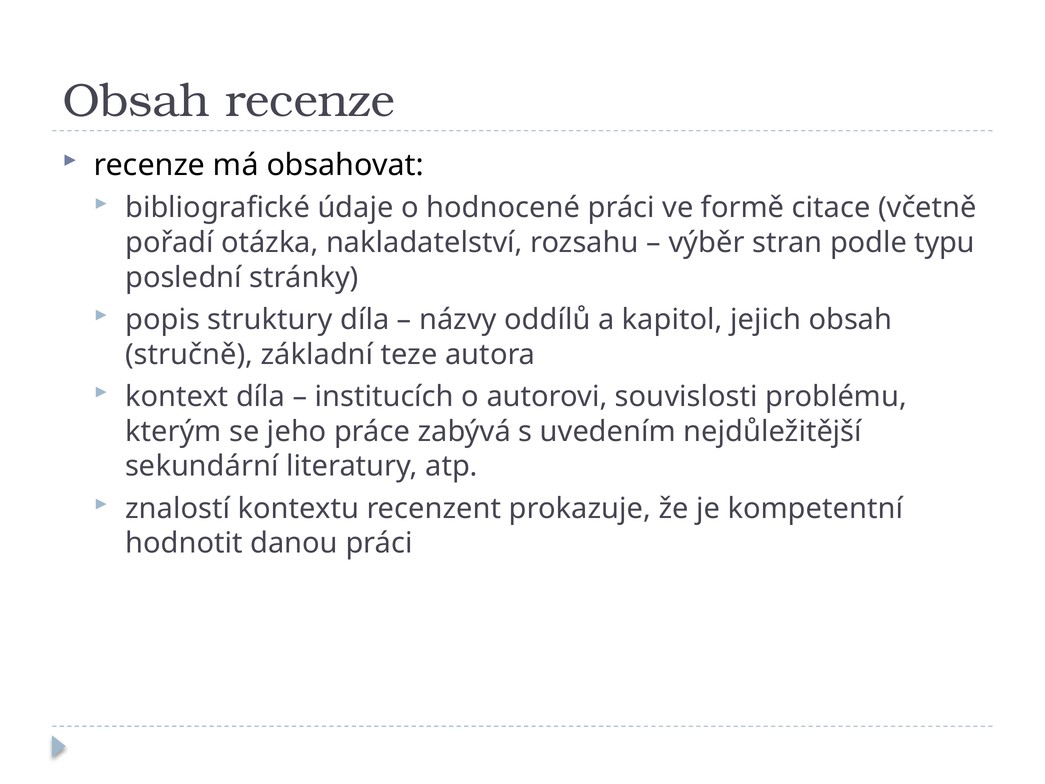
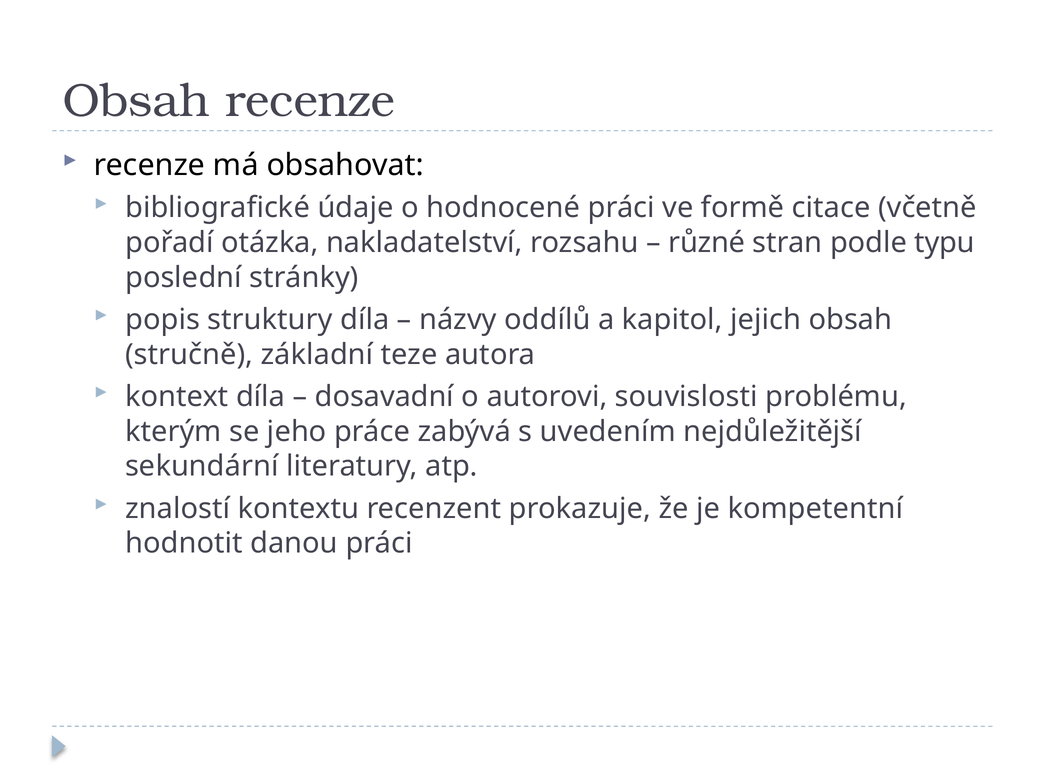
výběr: výběr -> různé (707, 243)
institucích: institucích -> dosavadní (384, 396)
